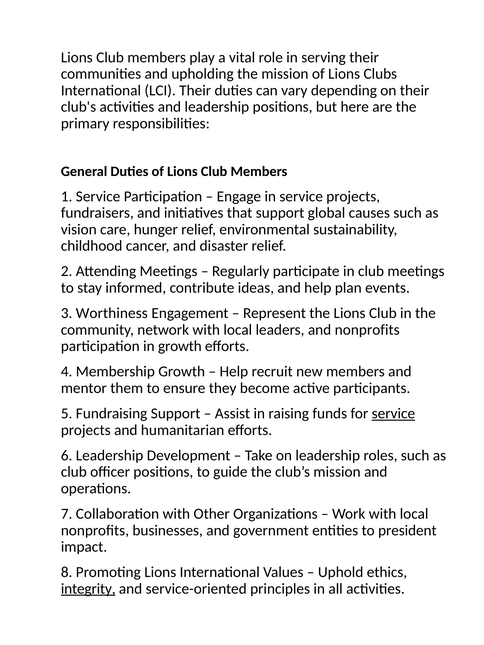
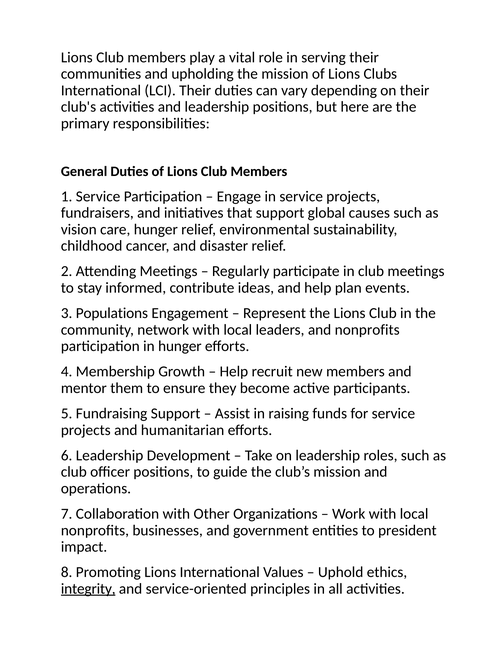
Worthiness: Worthiness -> Populations (112, 313)
in growth: growth -> hunger (180, 346)
service underline: present -> none (393, 414)
